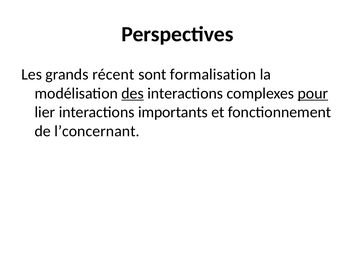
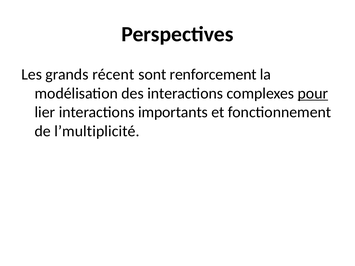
formalisation: formalisation -> renforcement (213, 74)
des underline: present -> none (133, 93)
l’concernant: l’concernant -> l’multiplicité (97, 131)
